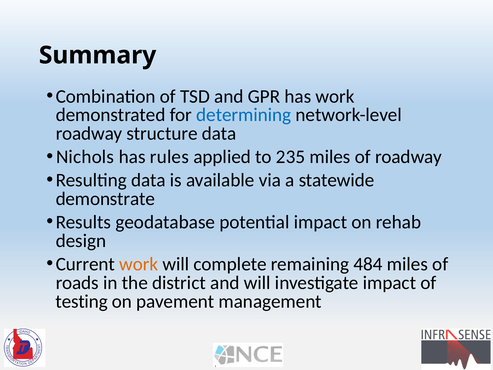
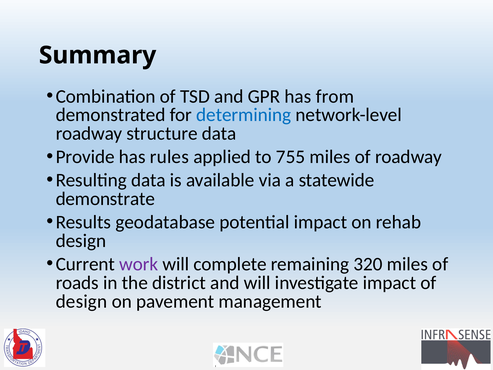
has work: work -> from (335, 96)
Nichols: Nichols -> Provide (85, 157)
235: 235 -> 755 (291, 157)
work colour: orange -> purple (139, 264)
484: 484 -> 320 (368, 264)
testing: testing -> design (81, 301)
